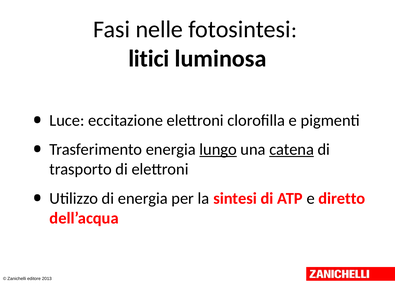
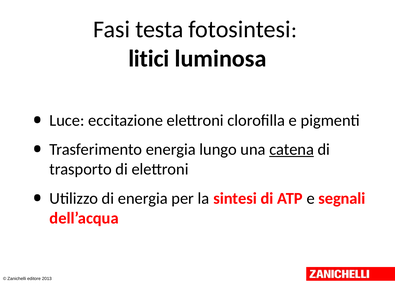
nelle: nelle -> testa (159, 29)
lungo underline: present -> none (218, 149)
diretto: diretto -> segnali (342, 198)
